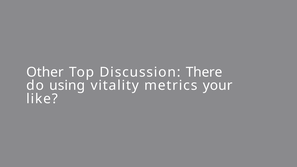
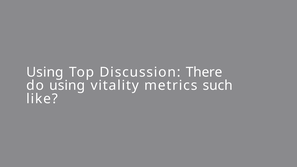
Other: Other -> Using (45, 72)
your: your -> such (218, 85)
